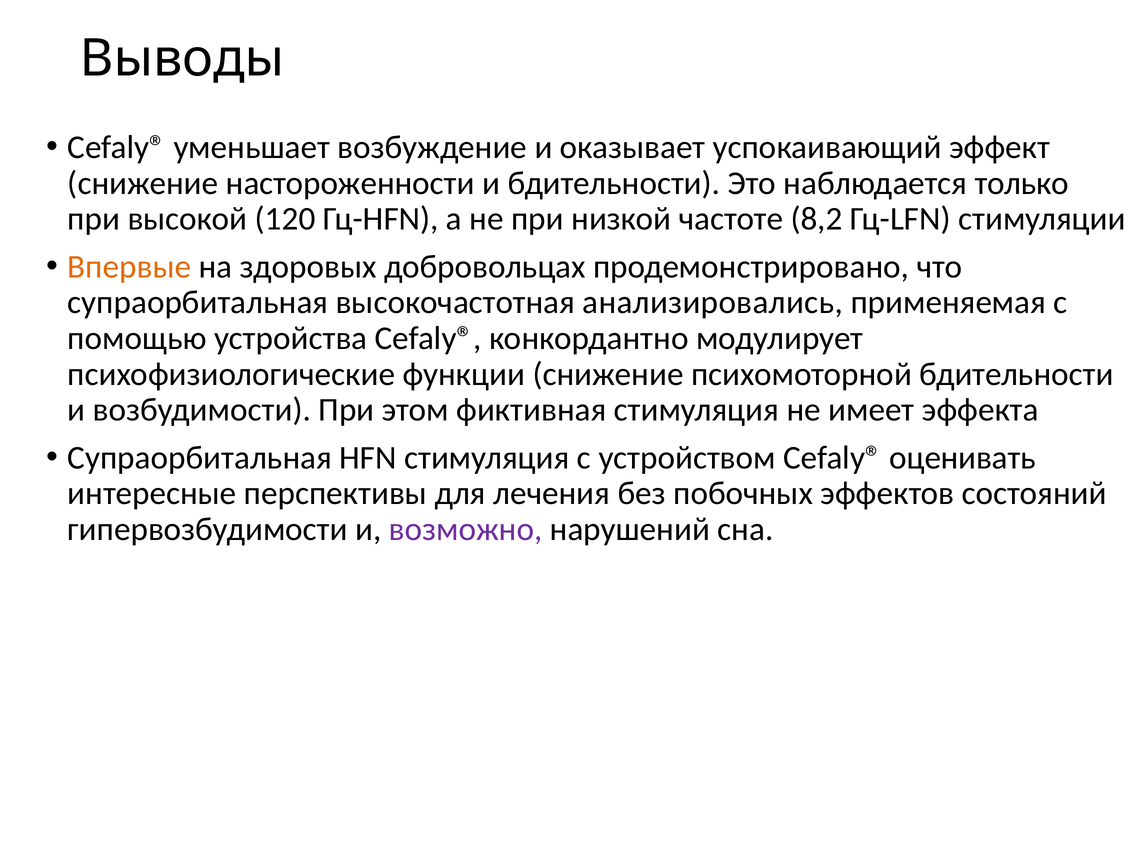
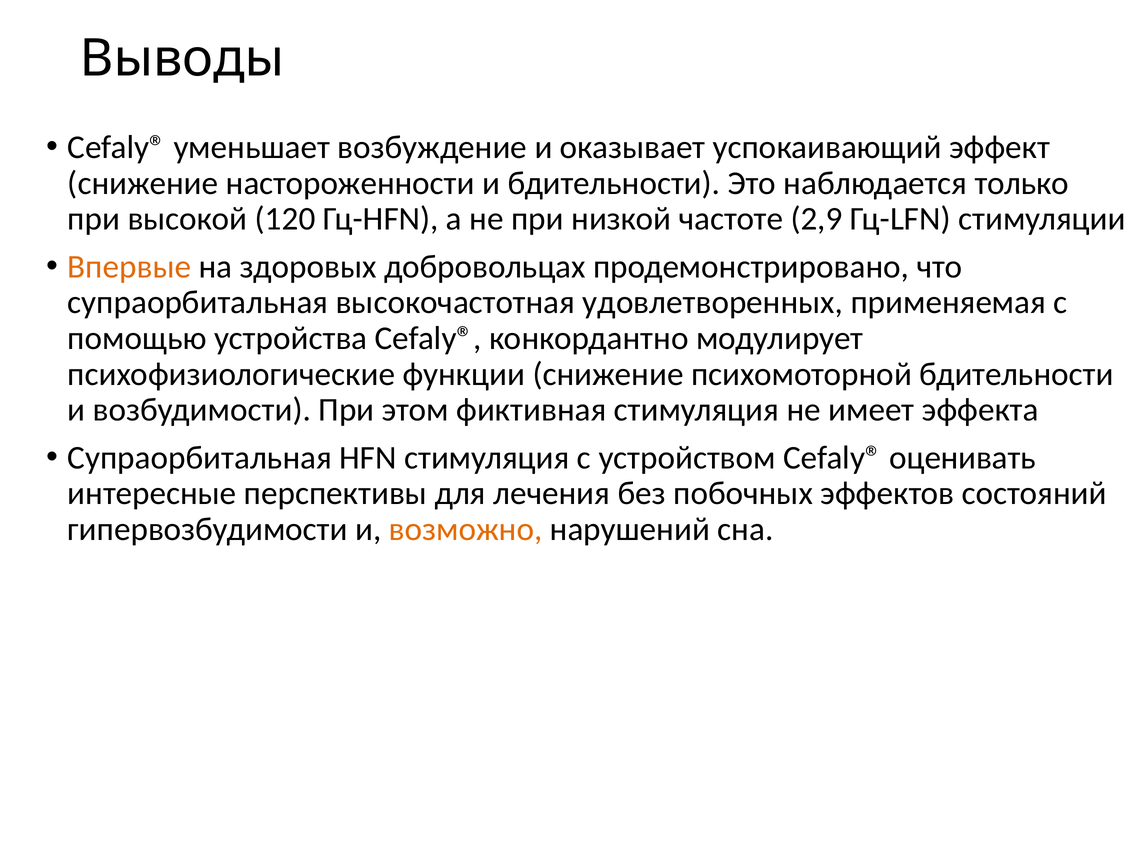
8,2: 8,2 -> 2,9 (816, 219)
анализировались: анализировались -> удовлетворенных (713, 303)
возможно colour: purple -> orange (466, 530)
